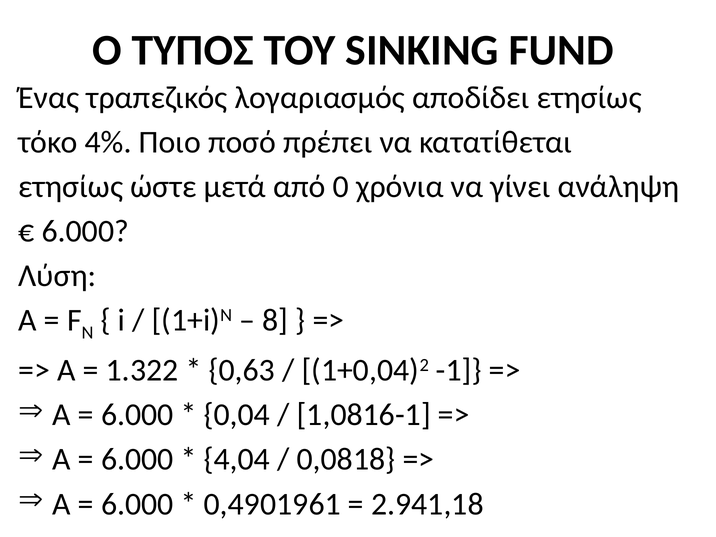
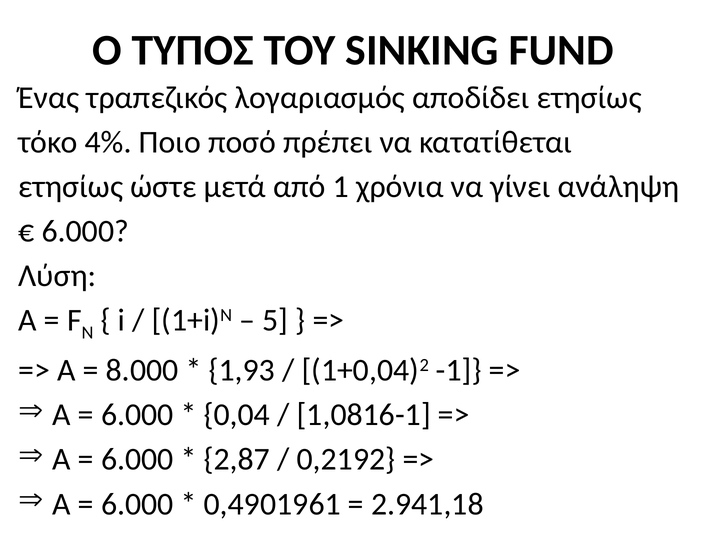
0: 0 -> 1 (341, 187)
8: 8 -> 5 (275, 320)
1.322: 1.322 -> 8.000 (142, 370)
0,63: 0,63 -> 1,93 (242, 370)
4,04: 4,04 -> 2,87 (237, 459)
0,0818: 0,0818 -> 0,2192 (346, 459)
